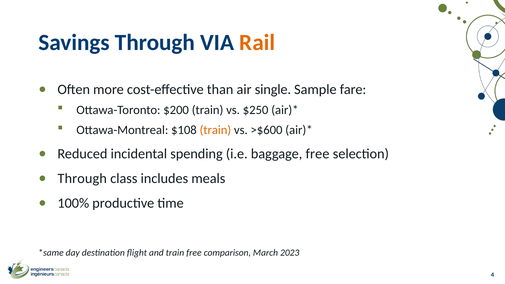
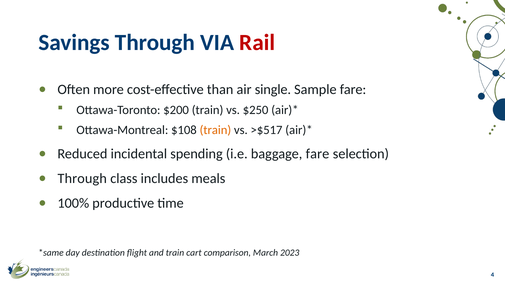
Rail colour: orange -> red (257, 42)
>$600: >$600 -> >$517 (267, 130)
baggage free: free -> fare (318, 154)
train free: free -> cart (194, 253)
